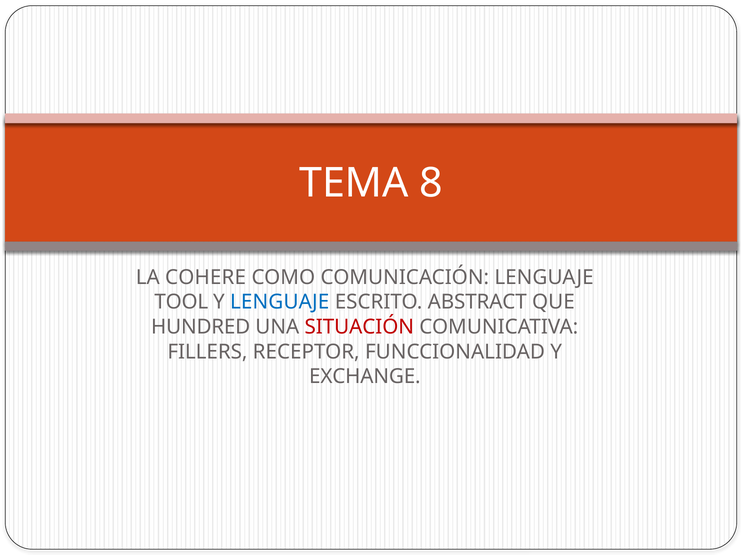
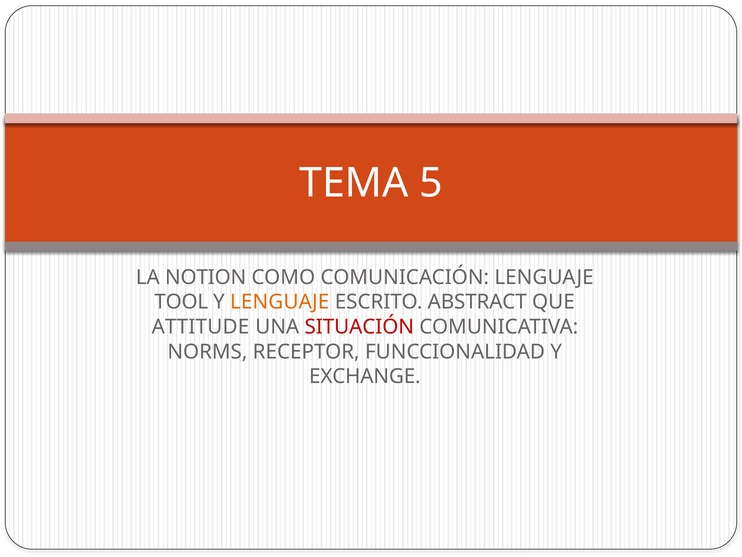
8: 8 -> 5 (431, 183)
COHERE: COHERE -> NOTION (206, 277)
LENGUAJE colour: blue -> orange (280, 302)
HUNDRED: HUNDRED -> ATTITUDE (200, 327)
FILLERS: FILLERS -> NORMS (207, 351)
